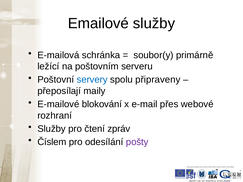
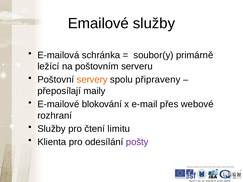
servery colour: blue -> orange (92, 80)
zpráv: zpráv -> limitu (119, 129)
Číslem: Číslem -> Klienta (52, 142)
